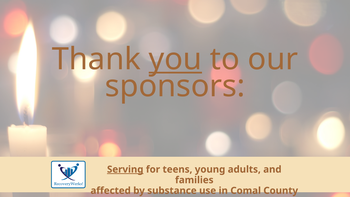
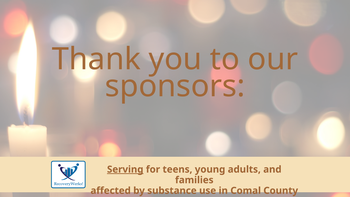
you underline: present -> none (175, 59)
